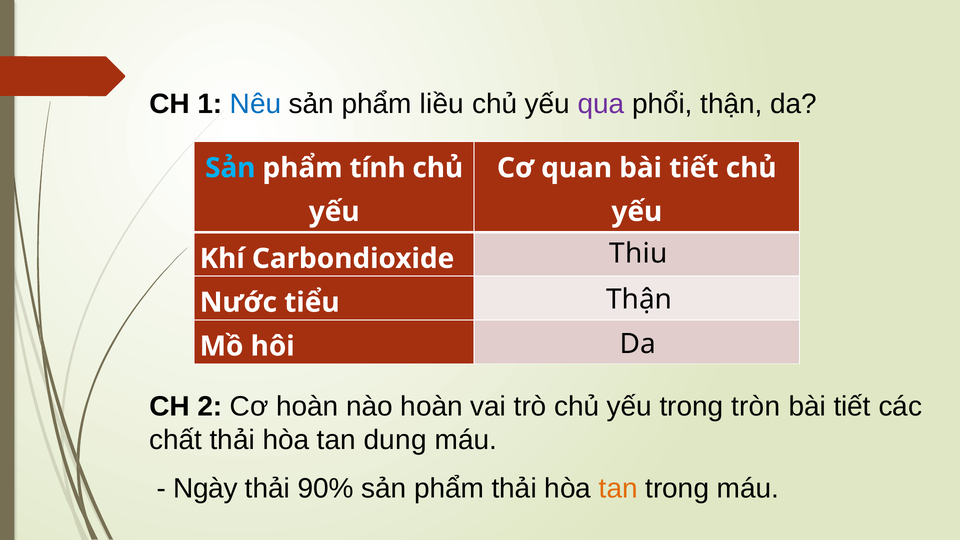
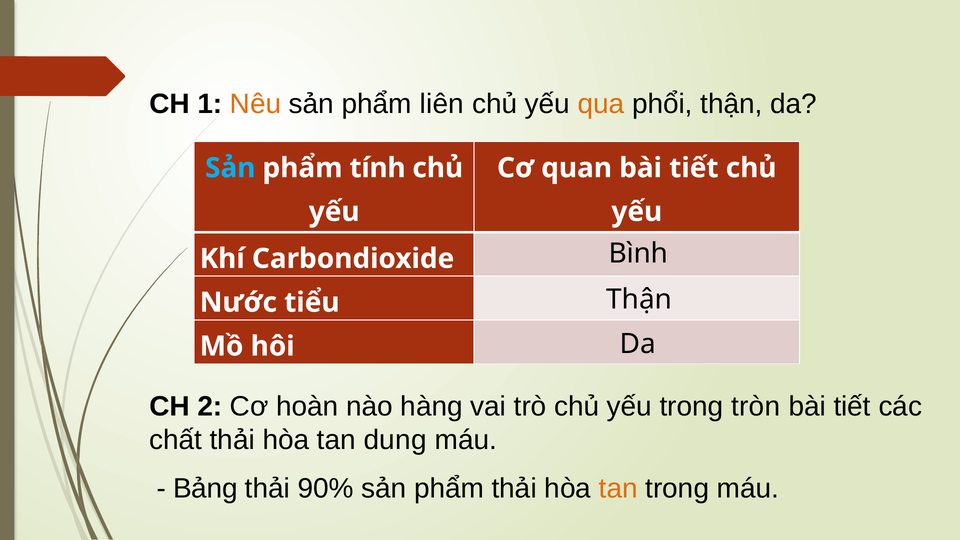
Nêu colour: blue -> orange (256, 104)
liều: liều -> liên (442, 104)
qua colour: purple -> orange (601, 104)
Thiu: Thiu -> Bình (639, 253)
nào hoàn: hoàn -> hàng (432, 406)
Ngày: Ngày -> Bảng (205, 488)
